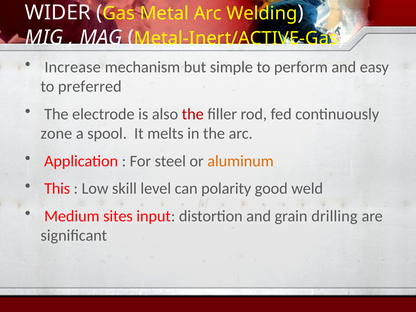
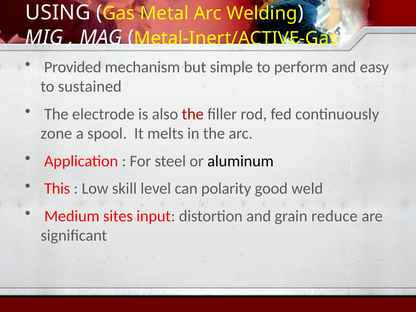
WIDER: WIDER -> USING (58, 13)
Increase: Increase -> Provided (73, 67)
preferred: preferred -> sustained (90, 87)
aluminum colour: orange -> black (241, 161)
drilling: drilling -> reduce (334, 216)
